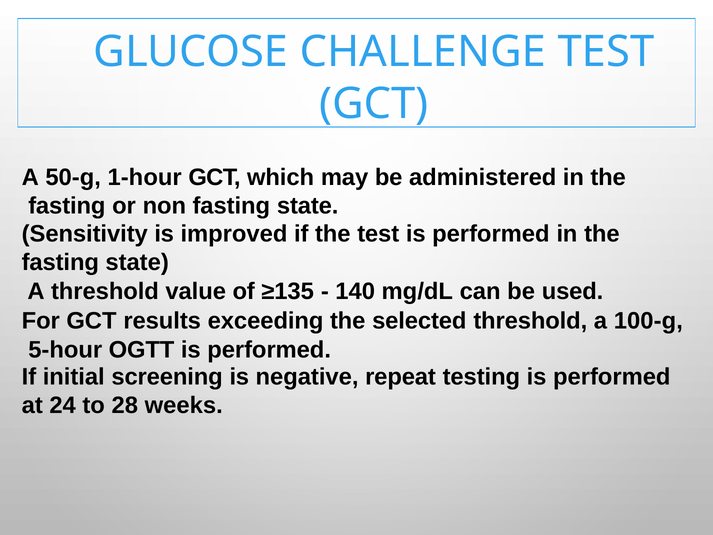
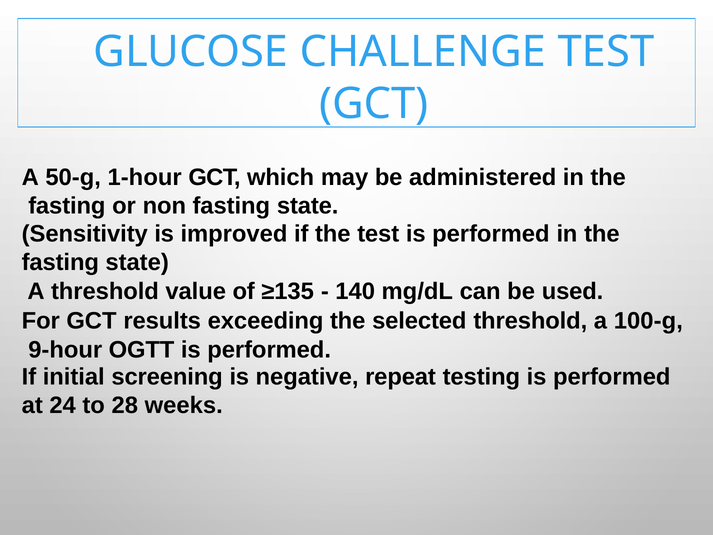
5-hour: 5-hour -> 9-hour (65, 350)
